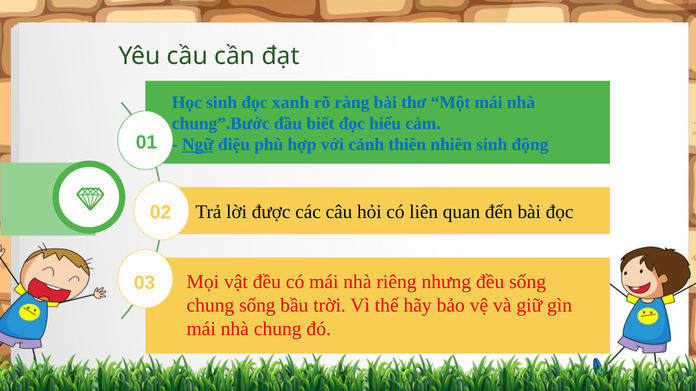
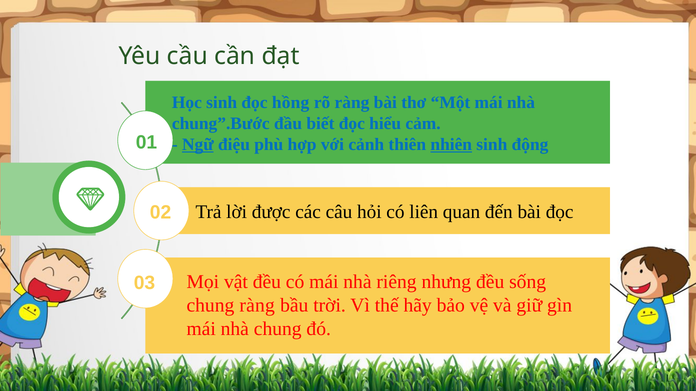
xanh: xanh -> hồng (291, 103)
nhiên underline: none -> present (451, 144)
chung sống: sống -> ràng (257, 305)
